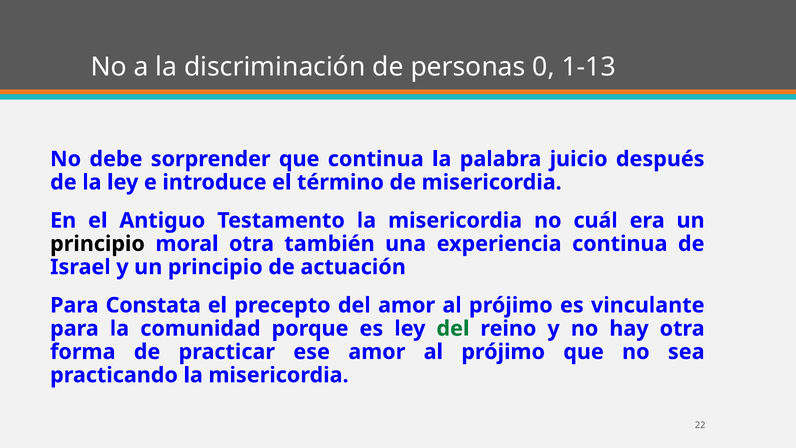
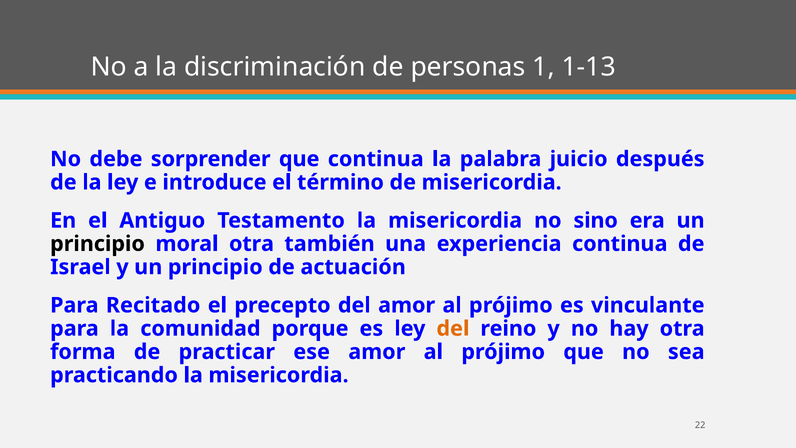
0: 0 -> 1 (544, 67)
cuál: cuál -> sino (596, 220)
Constata: Constata -> Recitado (153, 305)
del colour: green -> orange (453, 328)
